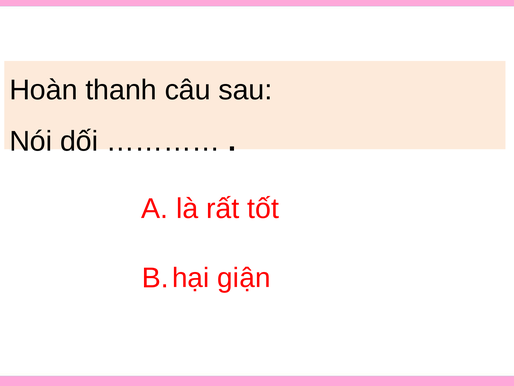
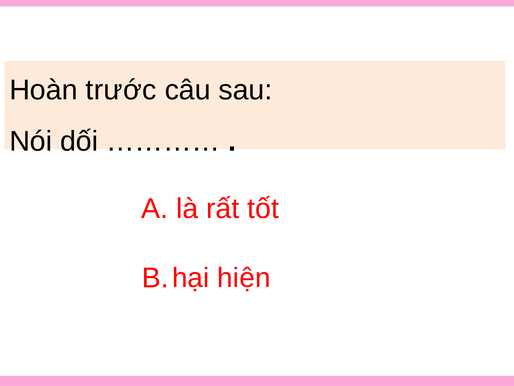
thanh: thanh -> trước (121, 90)
giận: giận -> hiện (244, 278)
